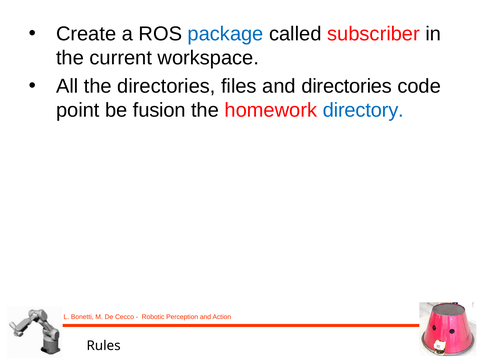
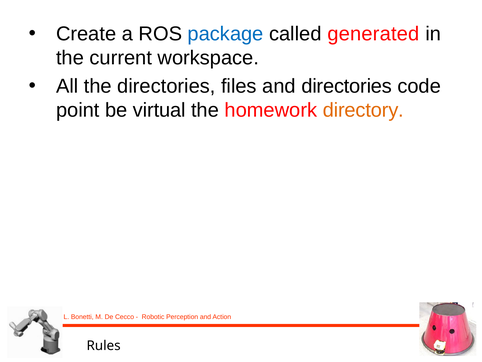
subscriber: subscriber -> generated (373, 34)
fusion: fusion -> virtual (159, 110)
directory colour: blue -> orange (363, 110)
